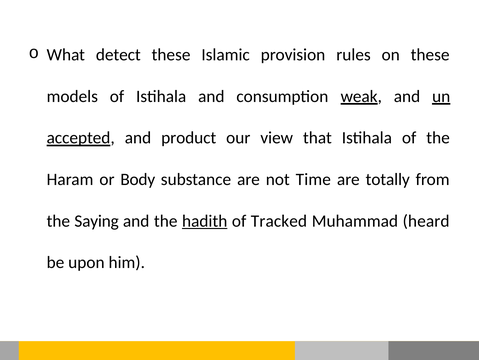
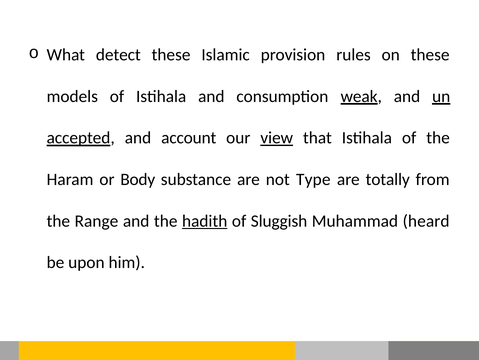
product: product -> account (189, 138)
view underline: none -> present (277, 138)
Time: Time -> Type (313, 179)
Saying: Saying -> Range (96, 221)
Tracked: Tracked -> Sluggish (279, 221)
